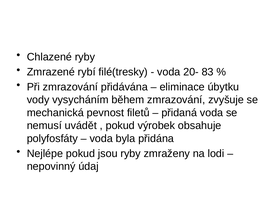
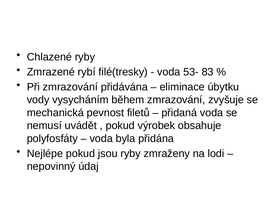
20-: 20- -> 53- (191, 72)
